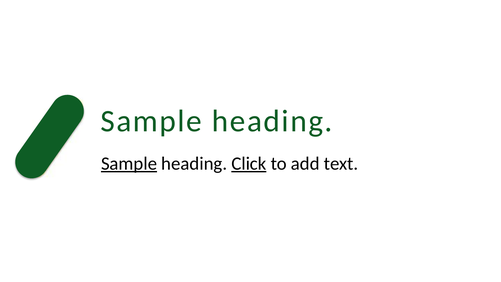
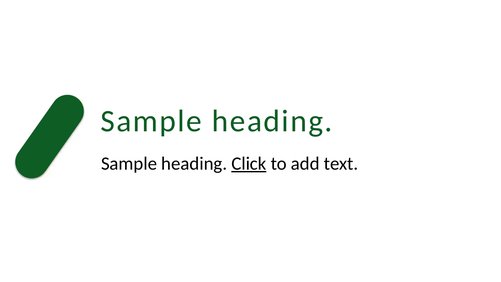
Sample underline: present -> none (129, 163)
